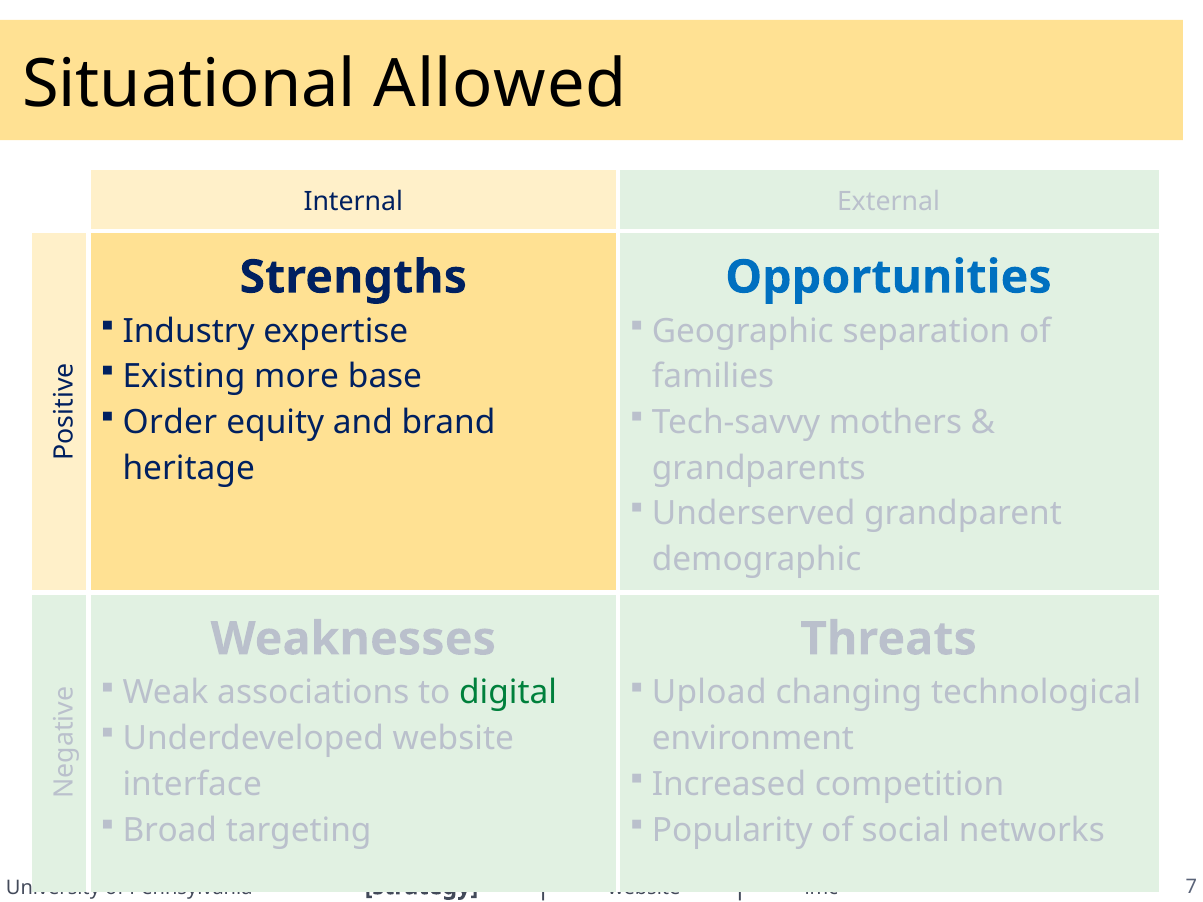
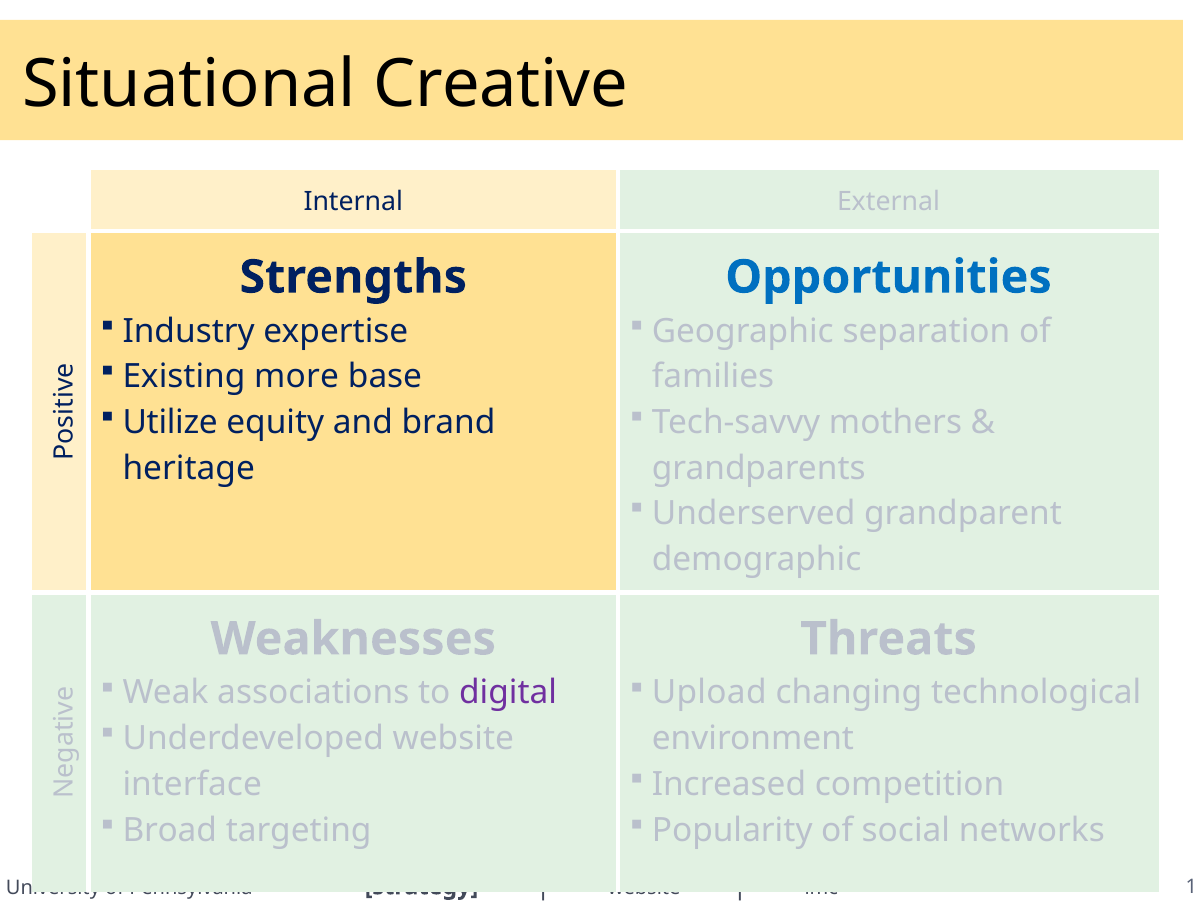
Allowed: Allowed -> Creative (501, 85)
Order: Order -> Utilize (170, 423)
digital colour: green -> purple (508, 693)
7: 7 -> 1 (1191, 887)
